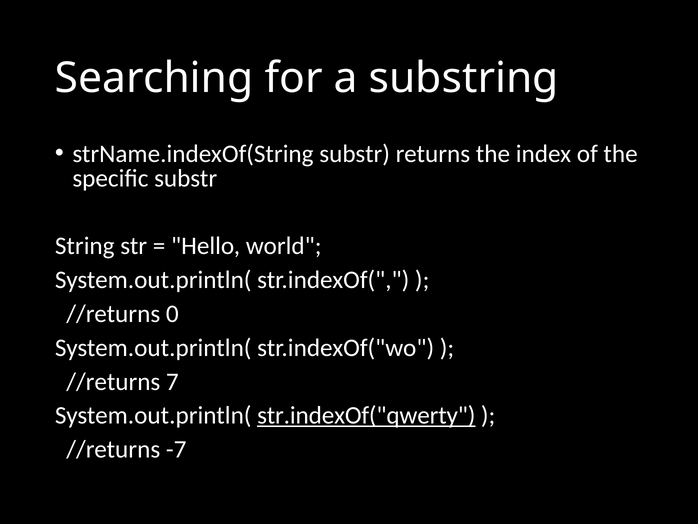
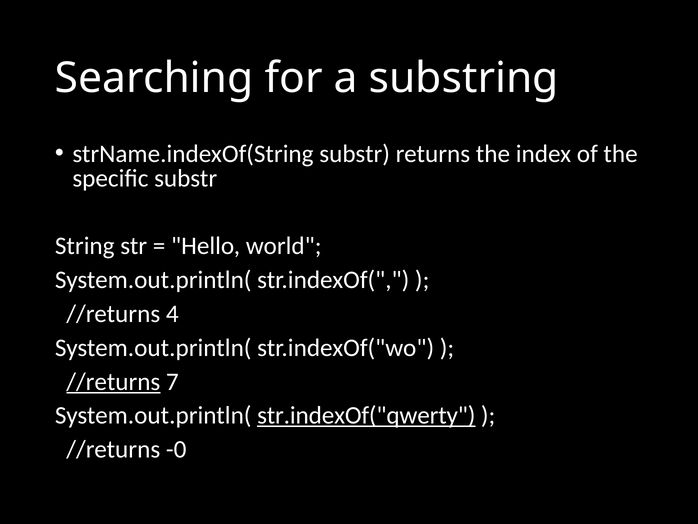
0: 0 -> 4 (172, 314)
//returns underline: none -> present (113, 381)
-7: -7 -> -0 (176, 449)
